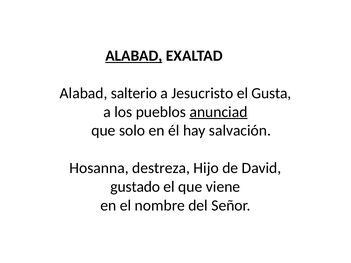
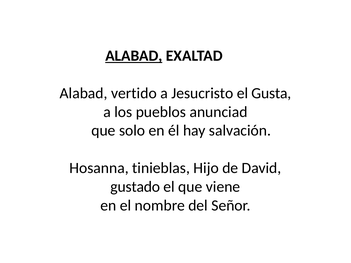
salterio: salterio -> vertido (134, 93)
anunciad underline: present -> none (219, 112)
destreza: destreza -> tinieblas (161, 168)
